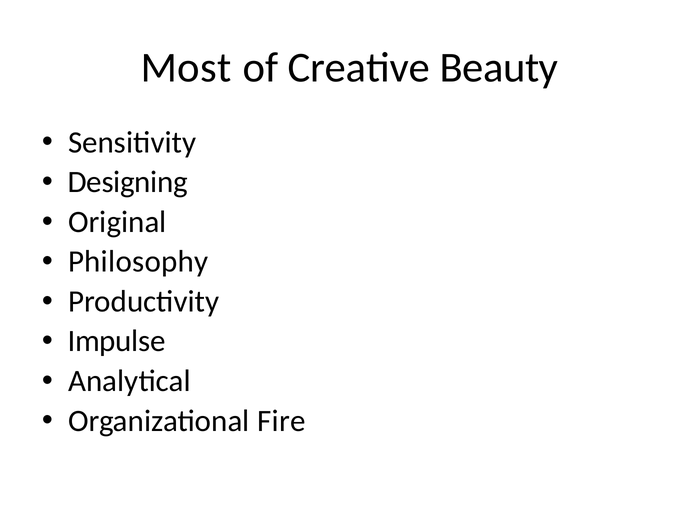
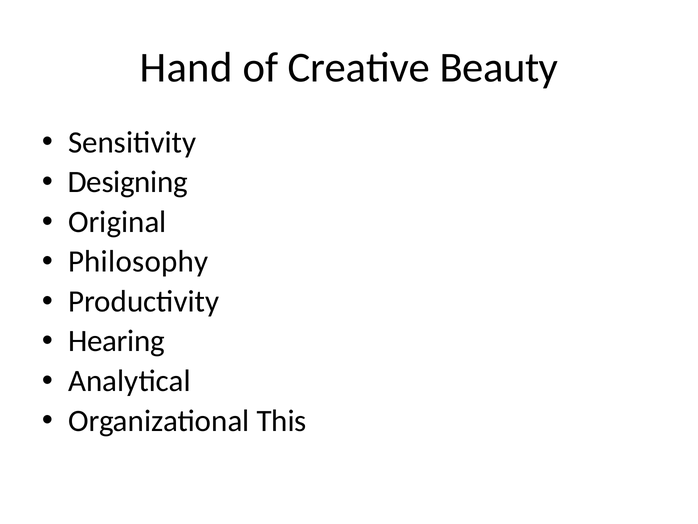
Most: Most -> Hand (186, 68)
Impulse: Impulse -> Hearing (116, 341)
Fire: Fire -> This (282, 420)
